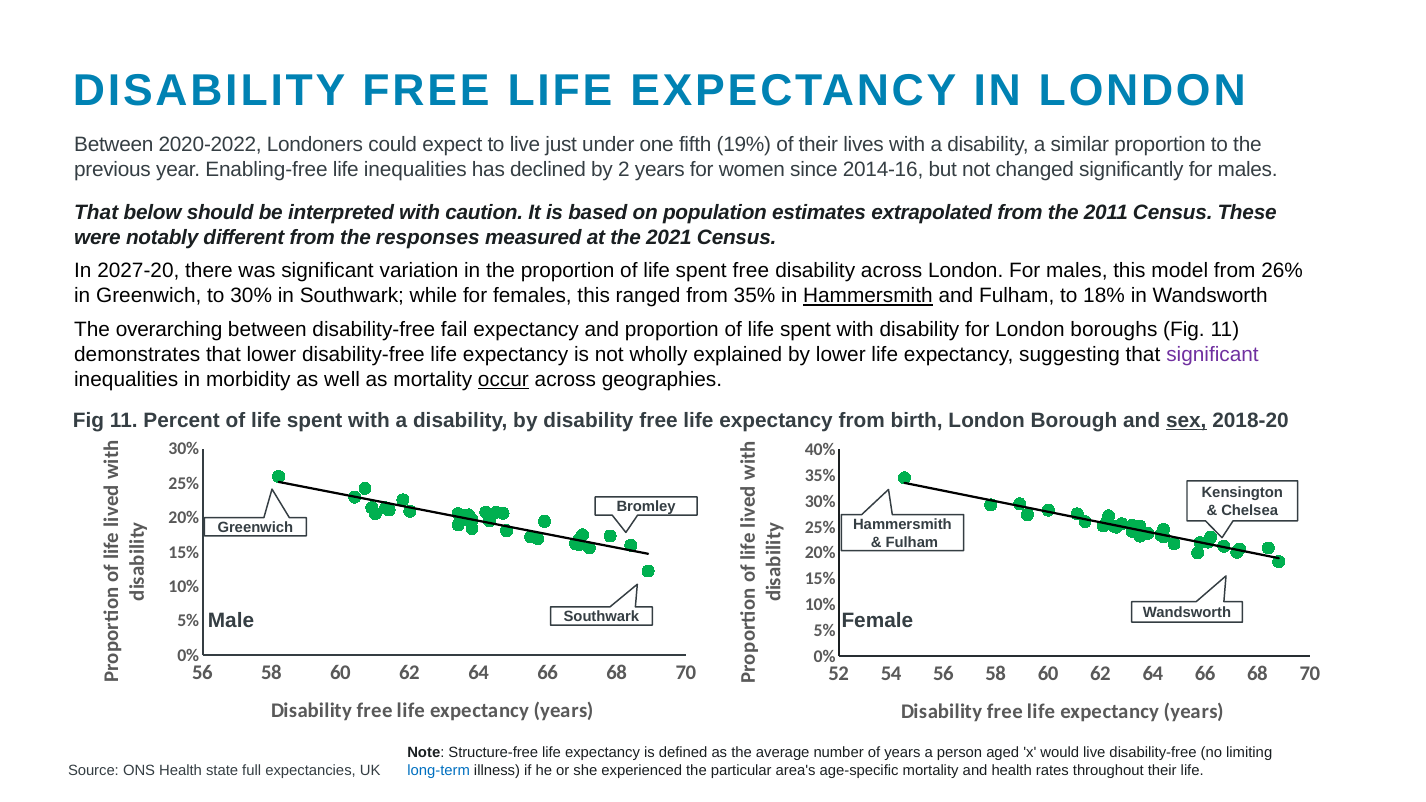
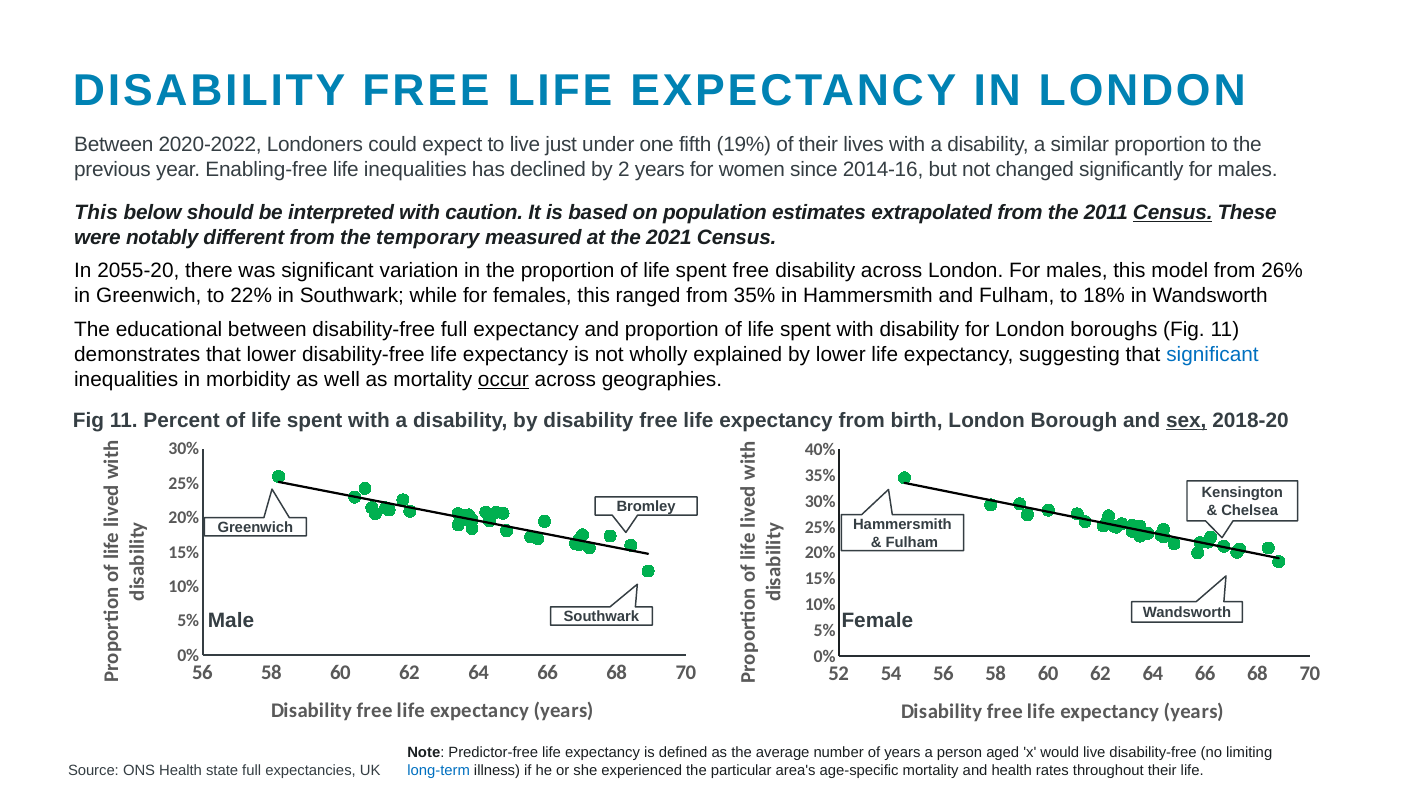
That: That -> This (96, 212)
Census underline: none -> present (1173, 212)
responses: responses -> temporary (428, 237)
2027-20: 2027-20 -> 2055-20 (138, 271)
to 30%: 30% -> 22% (251, 296)
Hammersmith underline: present -> none (868, 296)
overarching: overarching -> educational (169, 330)
disability-free fail: fail -> full (454, 330)
significant colour: purple -> blue (1213, 355)
Structure-free: Structure-free -> Predictor-free (493, 753)
